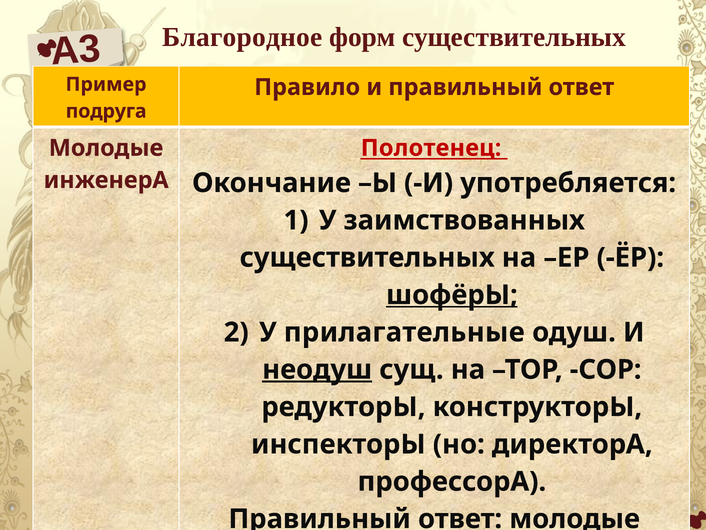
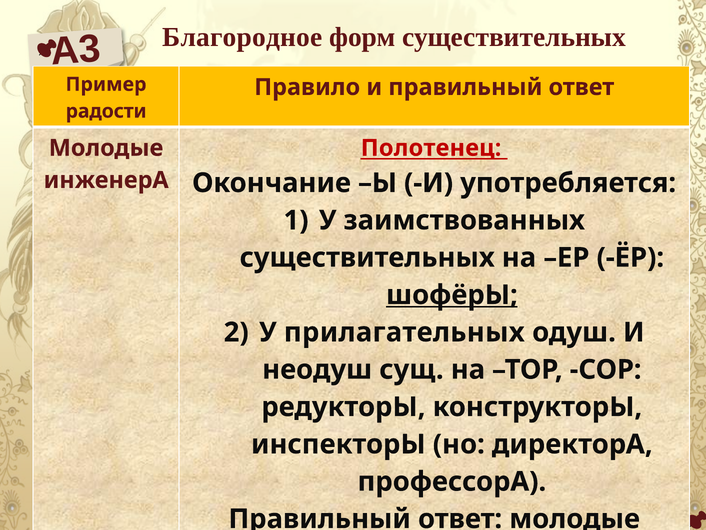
подруга: подруга -> радости (106, 111)
прилагательные: прилагательные -> прилагательных (404, 332)
неодуш underline: present -> none (317, 369)
